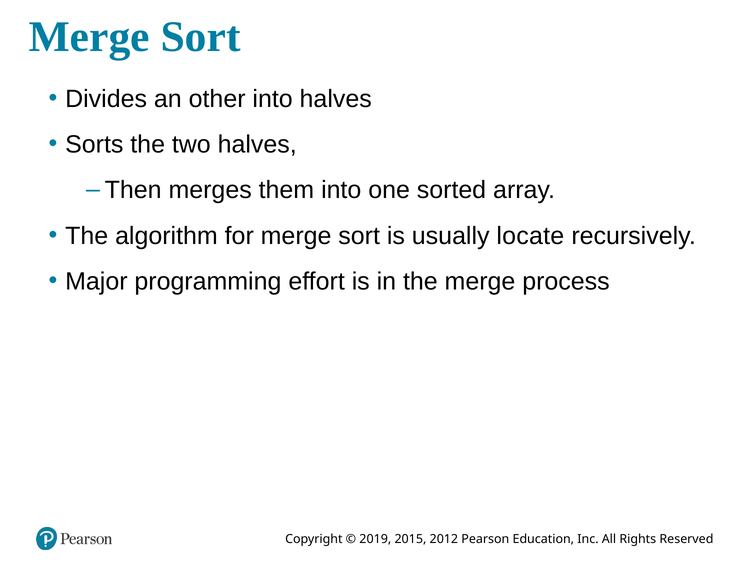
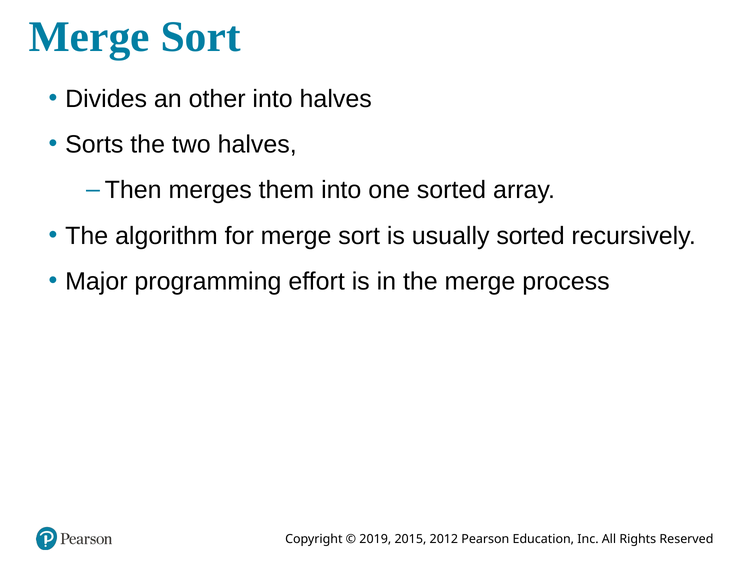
usually locate: locate -> sorted (531, 236)
